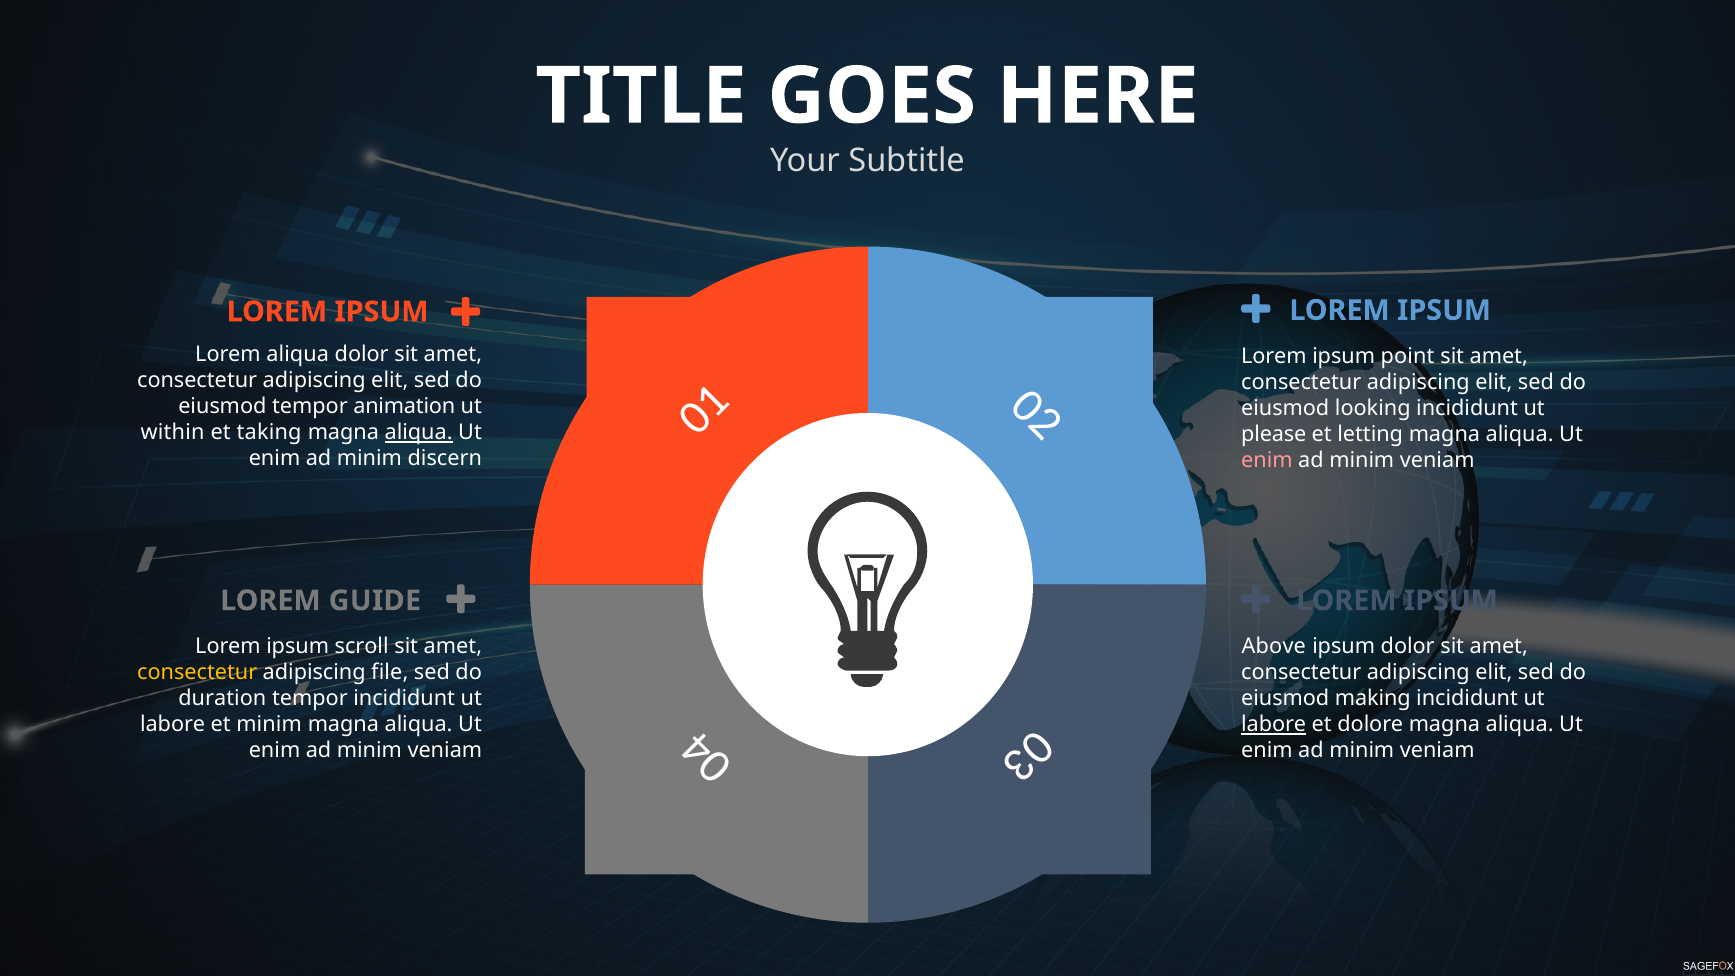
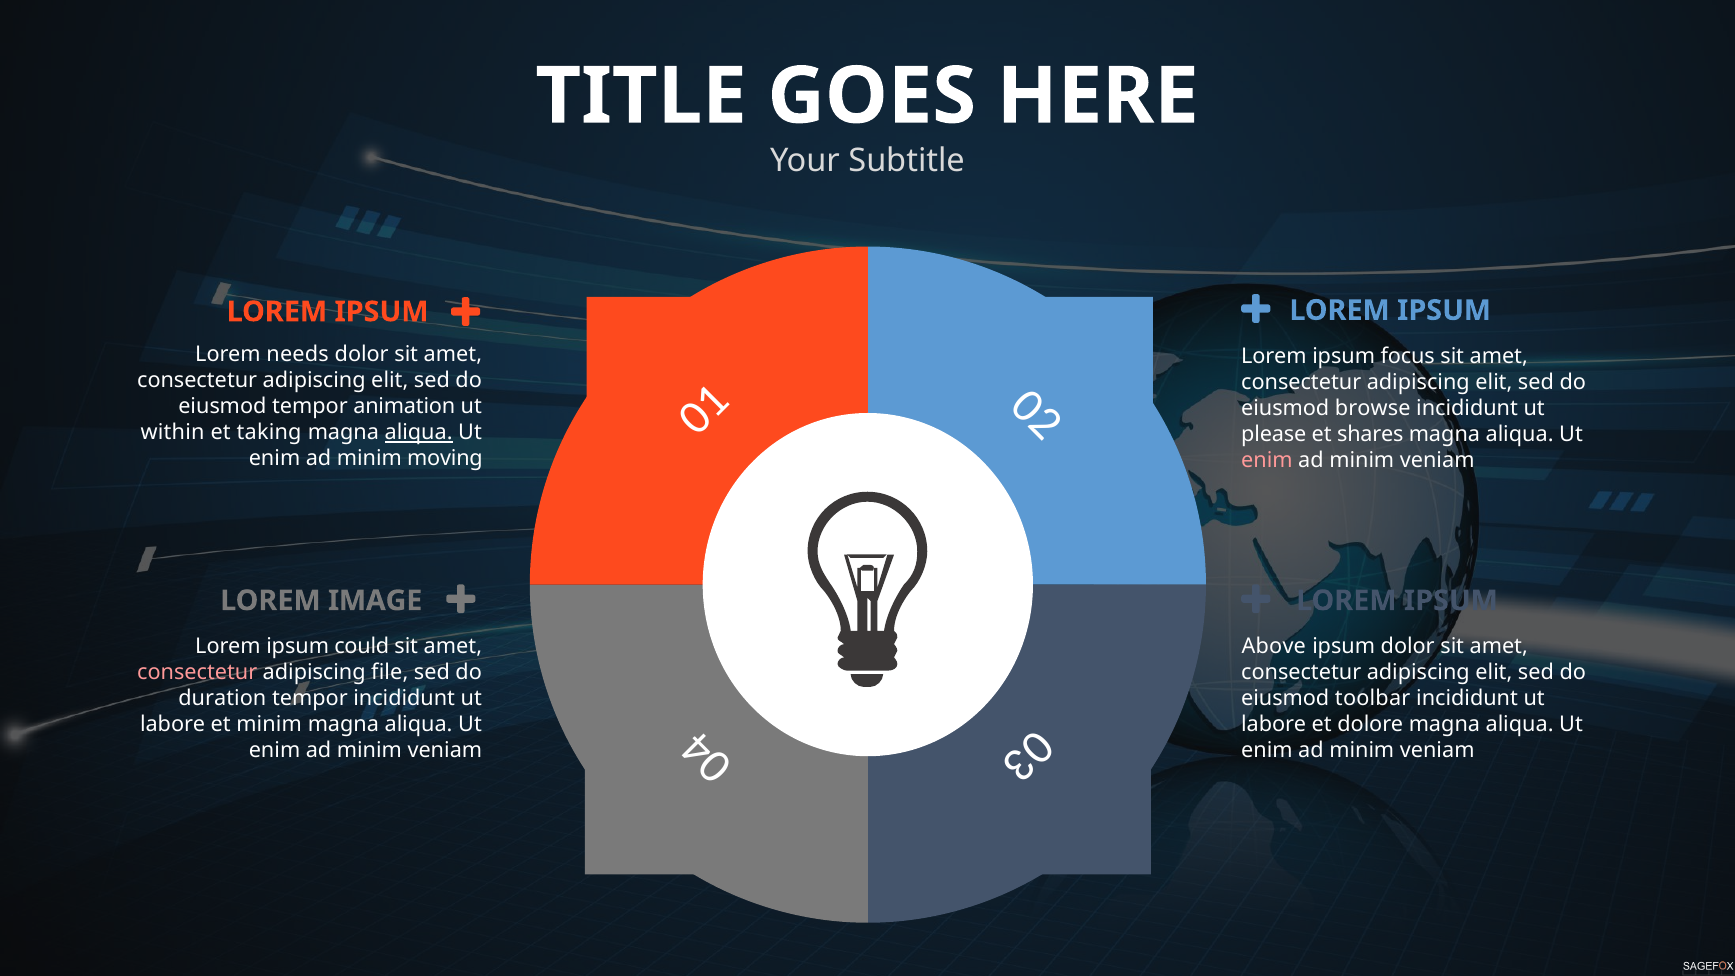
Lorem aliqua: aliqua -> needs (298, 355)
point: point -> focus (1408, 356)
looking: looking -> browse (1373, 408)
letting: letting -> shares (1370, 434)
discern: discern -> moving (445, 459)
GUIDE: GUIDE -> IMAGE (375, 601)
scroll: scroll -> could (362, 646)
consectetur colour: yellow -> pink (197, 673)
making: making -> toolbar (1373, 699)
labore underline: present -> none (1274, 725)
